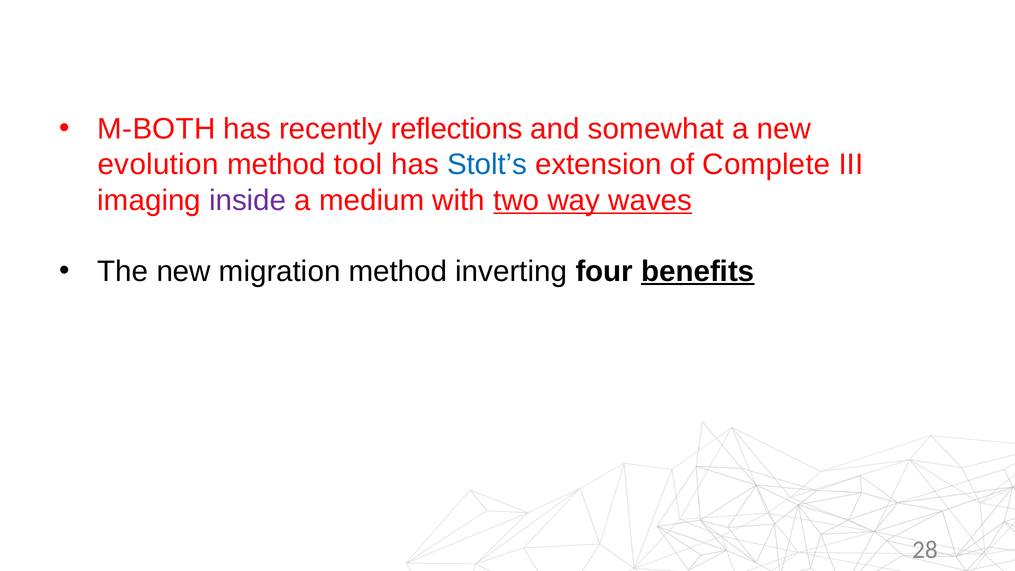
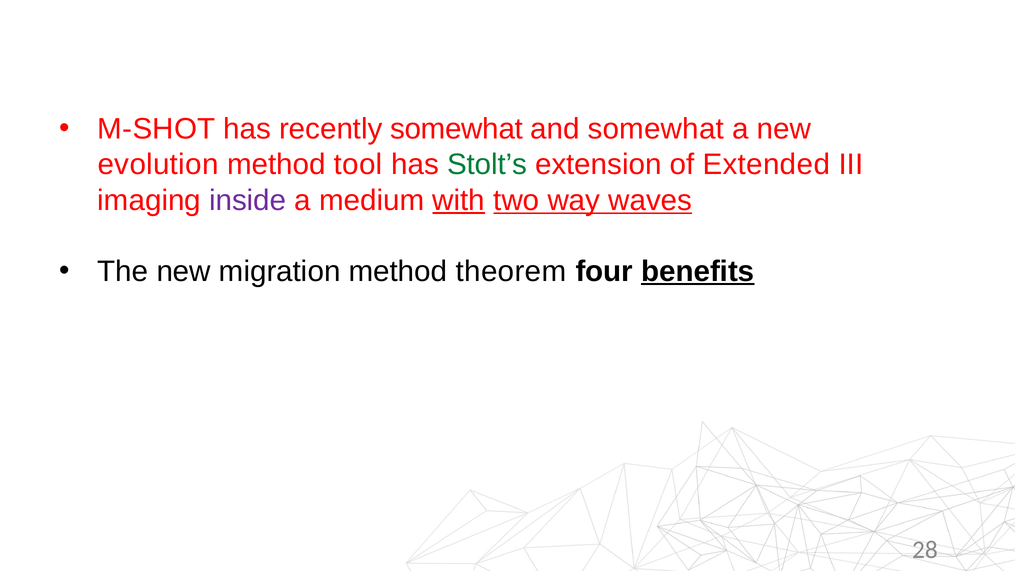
M-BOTH: M-BOTH -> M-SHOT (156, 129)
recently reflections: reflections -> somewhat (457, 129)
Stolt’s colour: blue -> green (487, 165)
Complete: Complete -> Extended (766, 165)
with underline: none -> present (459, 200)
inverting: inverting -> theorem (511, 271)
